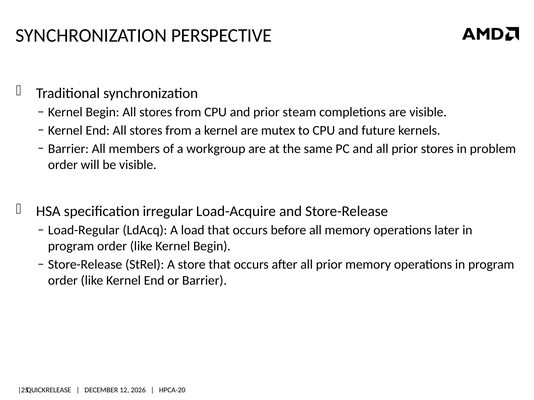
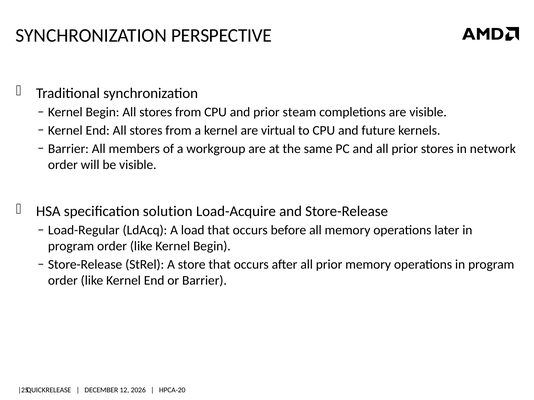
mutex: mutex -> virtual (278, 131)
problem: problem -> network (493, 149)
irregular: irregular -> solution (168, 211)
